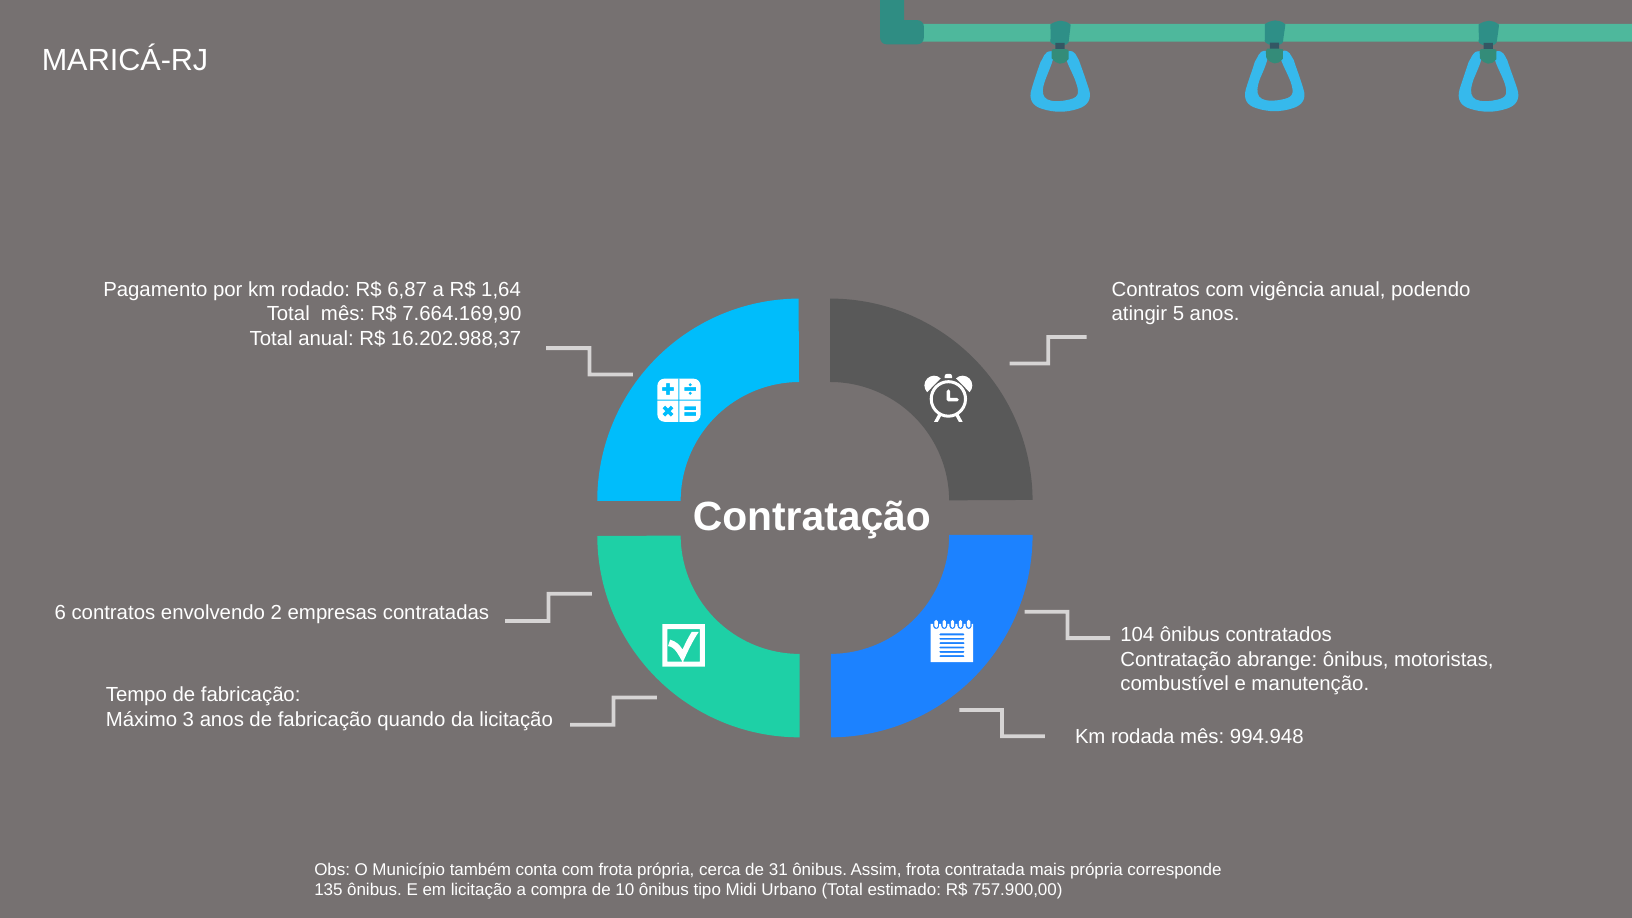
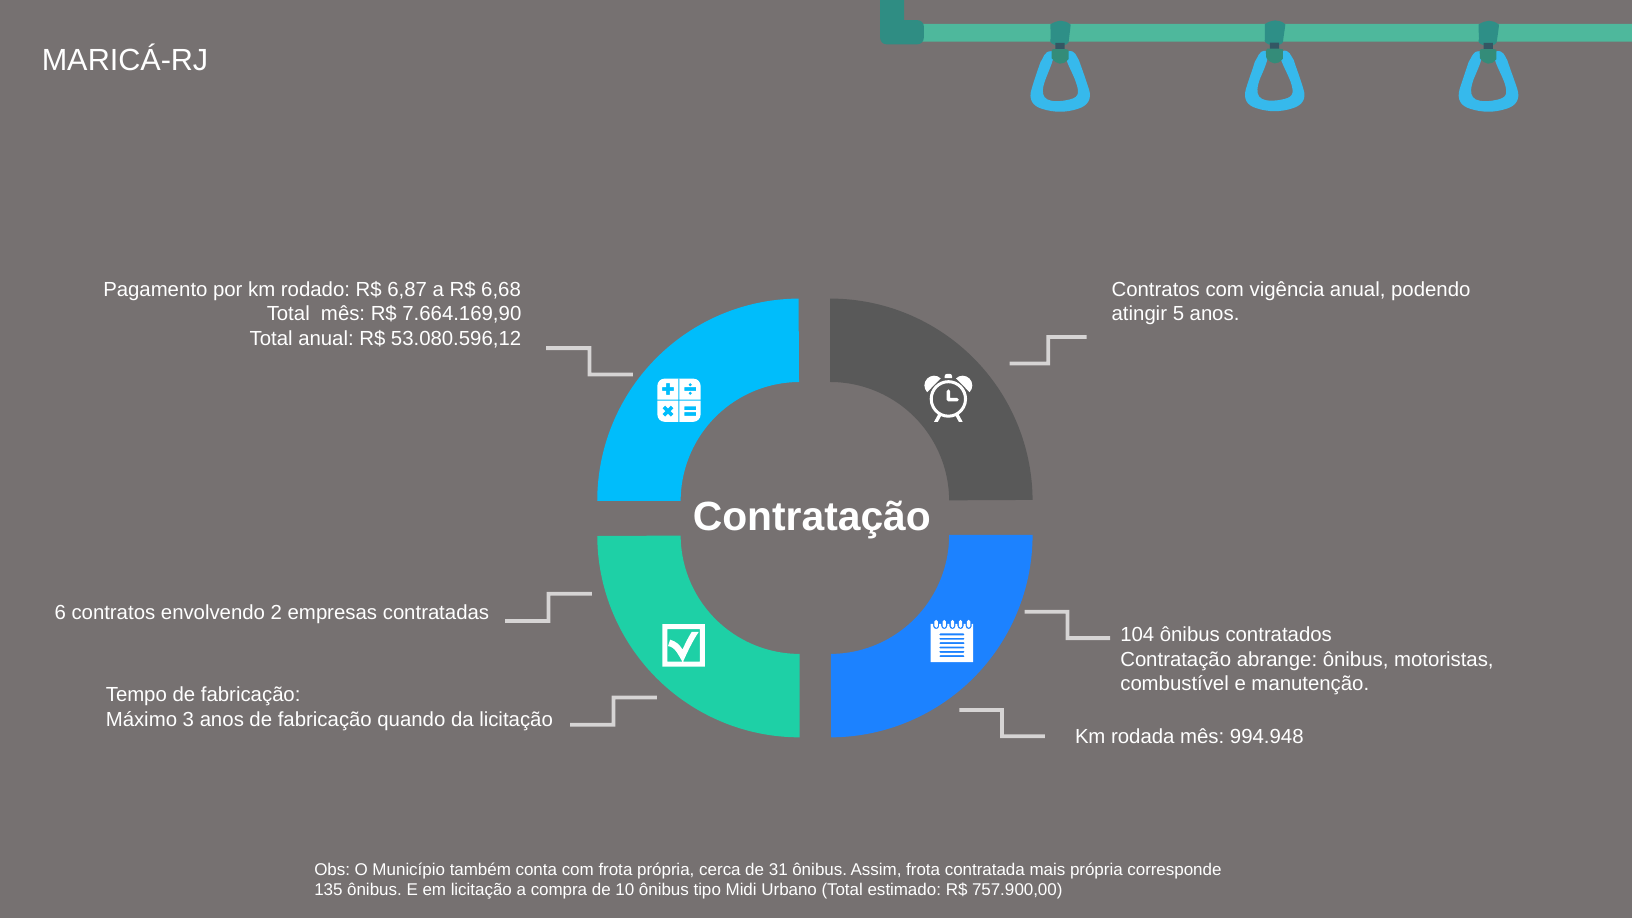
1,64: 1,64 -> 6,68 (501, 290)
16.202.988,37: 16.202.988,37 -> 53.080.596,12 (456, 339)
